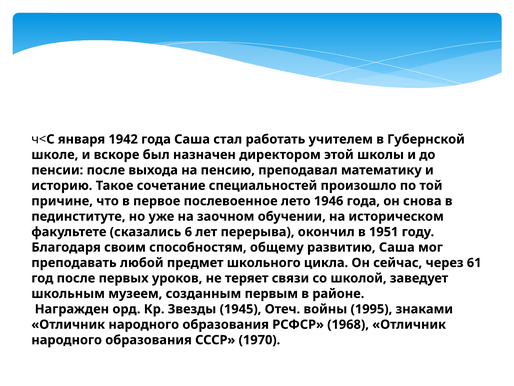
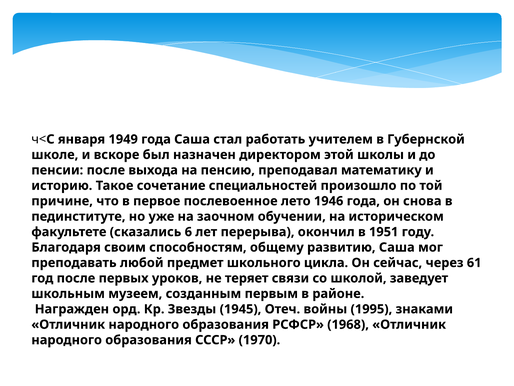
1942: 1942 -> 1949 (123, 139)
